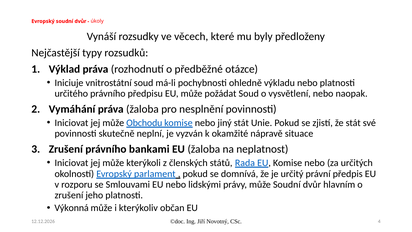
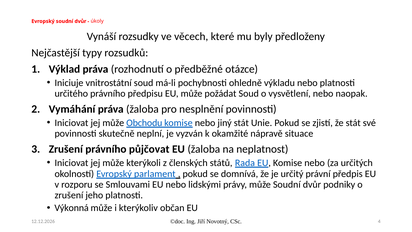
bankami: bankami -> půjčovat (149, 149)
hlavním: hlavním -> podniky (339, 184)
